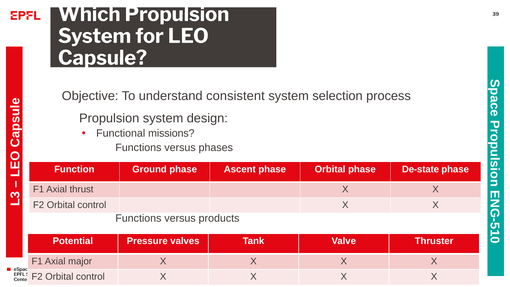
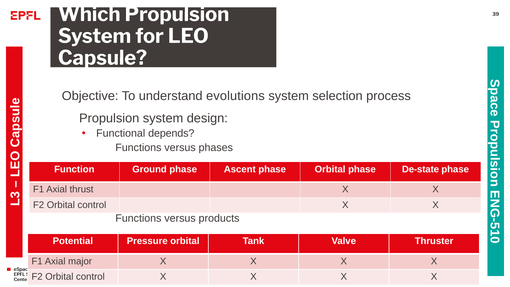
consistent: consistent -> evolutions (235, 96)
missions: missions -> depends (171, 133)
Pressure valves: valves -> orbital (185, 241)
